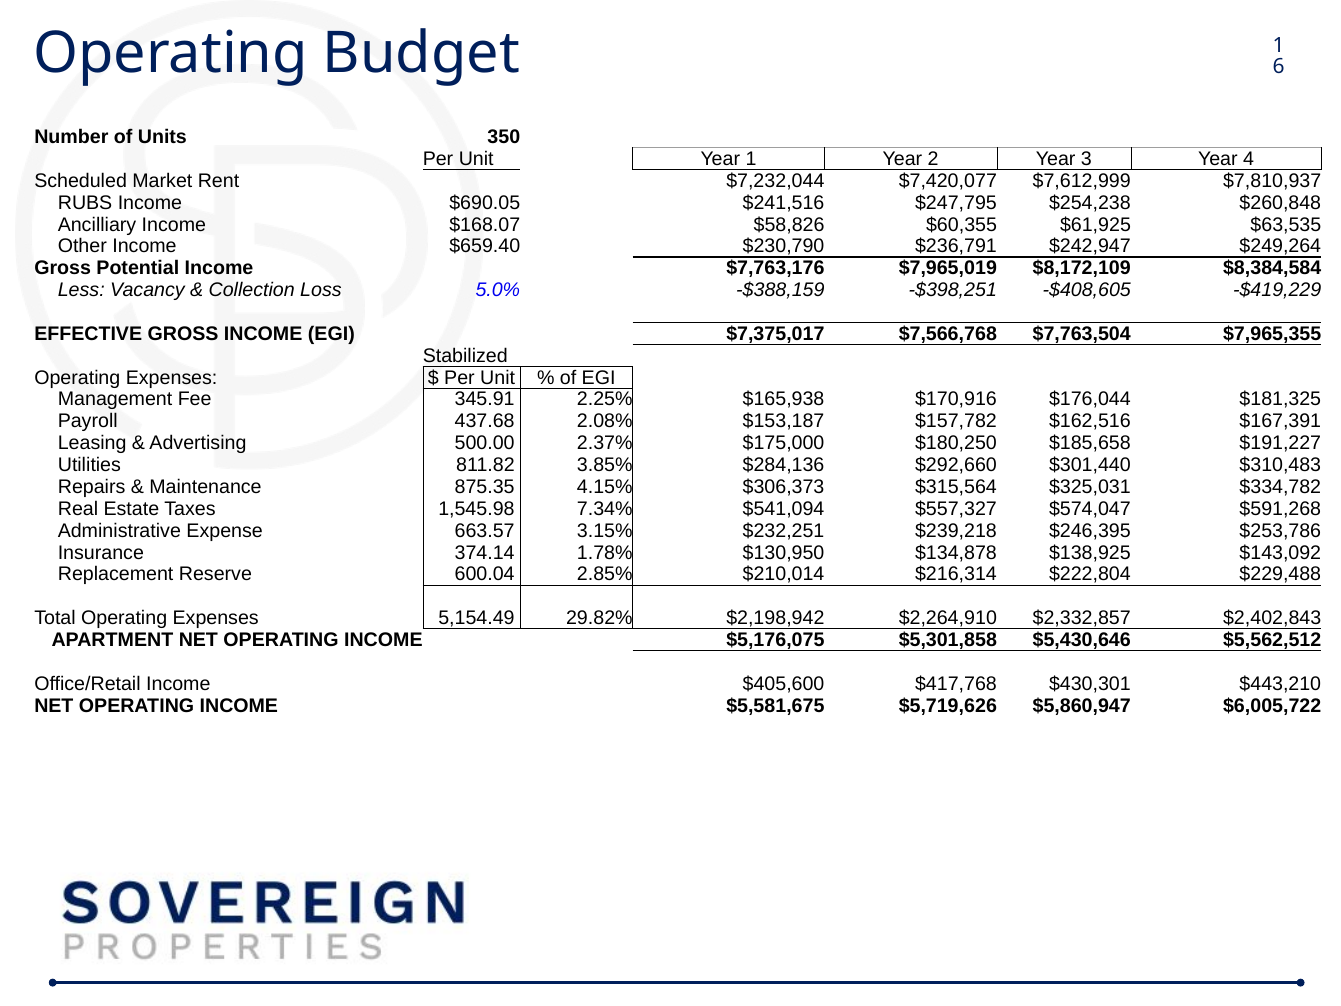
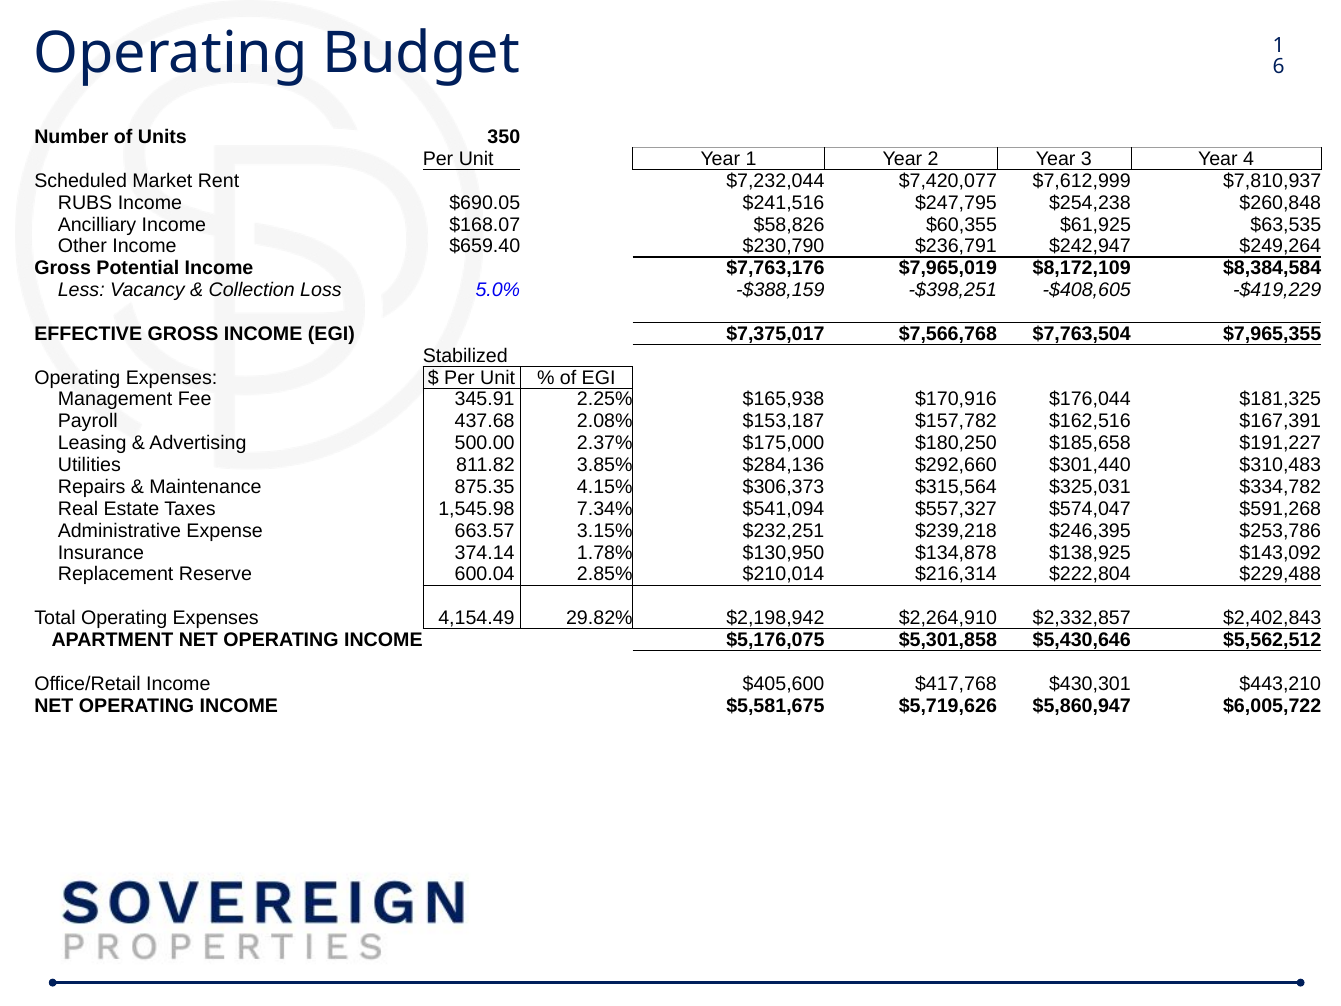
5,154.49: 5,154.49 -> 4,154.49 (476, 618)
